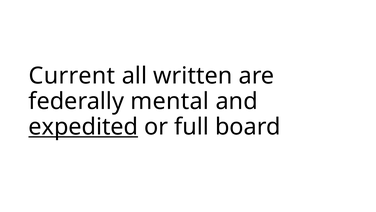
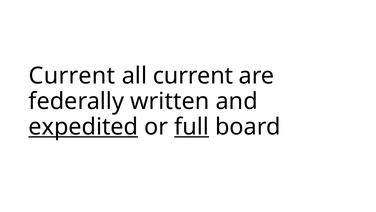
all written: written -> current (193, 76)
mental: mental -> written (170, 101)
full underline: none -> present (192, 126)
